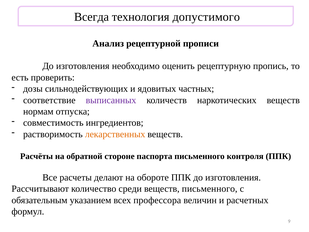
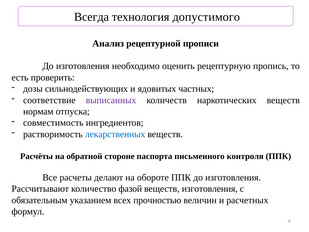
лекарственных colour: orange -> blue (115, 134)
среди: среди -> фазой (130, 189)
веществ письменного: письменного -> изготовления (210, 189)
профессора: профессора -> прочностью (157, 200)
